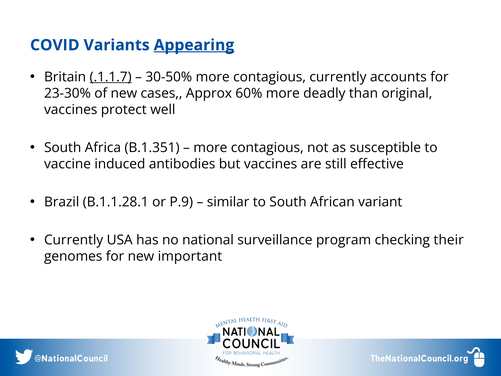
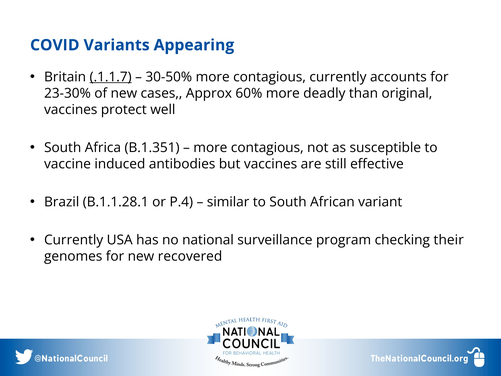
Appearing underline: present -> none (194, 45)
P.9: P.9 -> P.4 (181, 202)
important: important -> recovered (190, 256)
